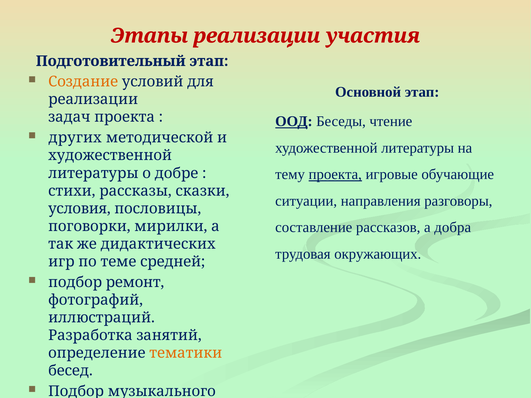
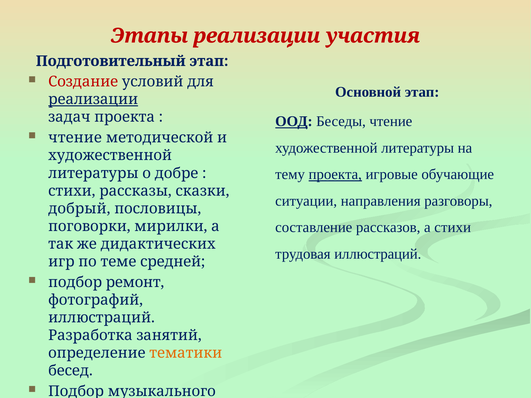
Создание colour: orange -> red (83, 82)
реализации underline: none -> present (93, 99)
других: других -> чтение (75, 138)
условия: условия -> добрый (79, 209)
а добра: добра -> стихи (453, 228)
трудовая окружающих: окружающих -> иллюстраций (378, 254)
